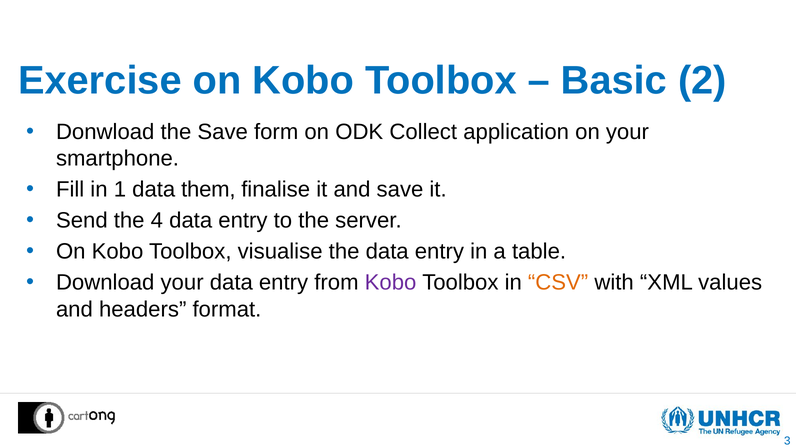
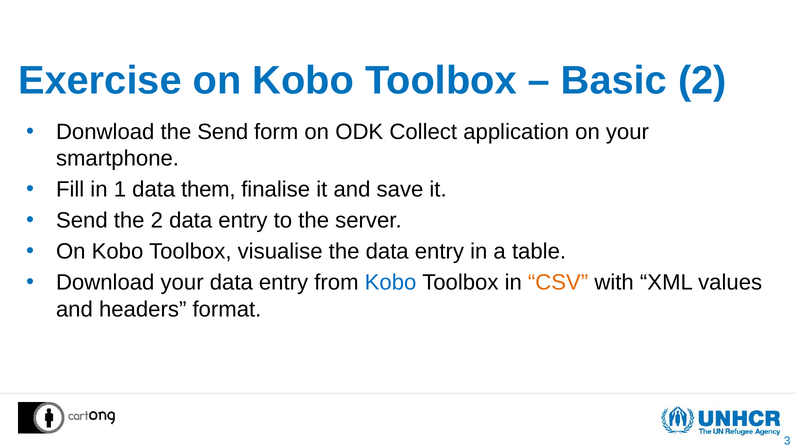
the Save: Save -> Send (223, 132)
the 4: 4 -> 2 (157, 220)
Kobo colour: purple -> blue (391, 282)
